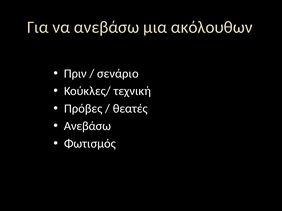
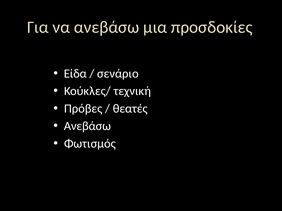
ακόλουθων: ακόλουθων -> προσδοκίες (212, 27)
Πριν: Πριν -> Είδα (75, 74)
